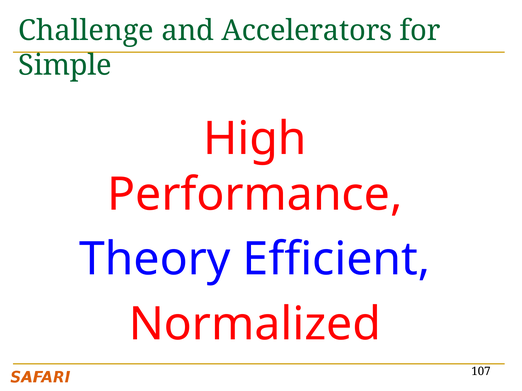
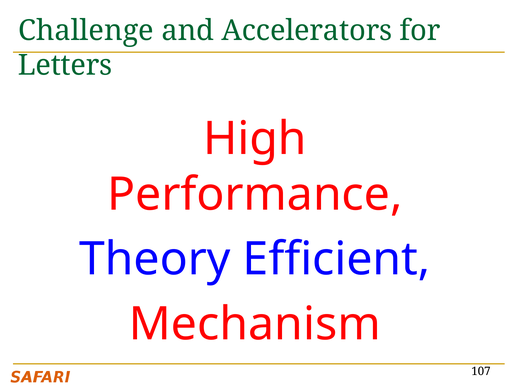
Simple: Simple -> Letters (65, 66)
Normalized: Normalized -> Mechanism (255, 325)
